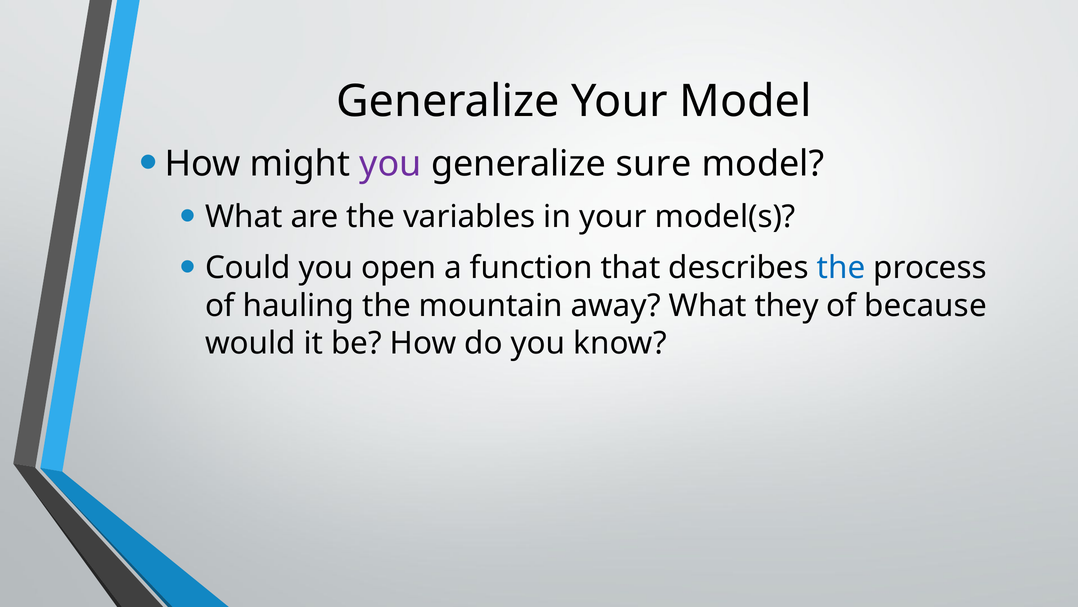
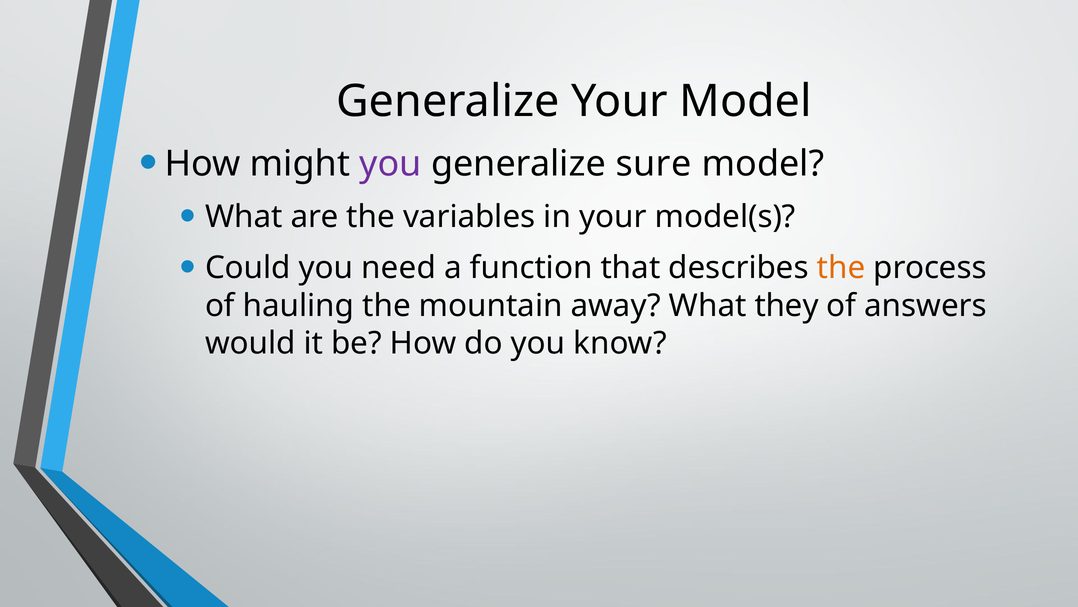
open: open -> need (399, 268)
the colour: blue -> orange (841, 268)
because: because -> answers (926, 305)
